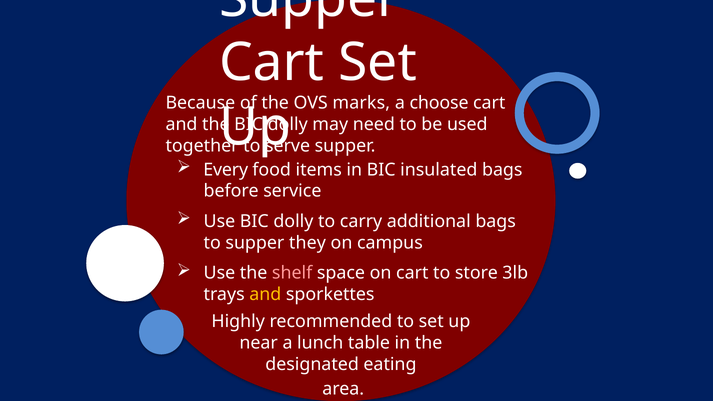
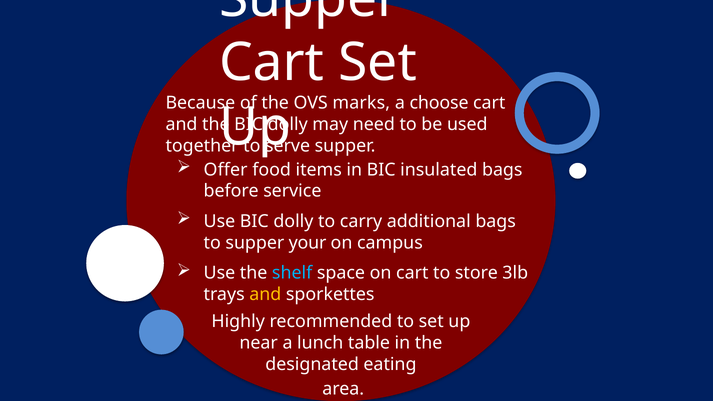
Every: Every -> Offer (226, 170)
they: they -> your (308, 243)
shelf colour: pink -> light blue (292, 273)
